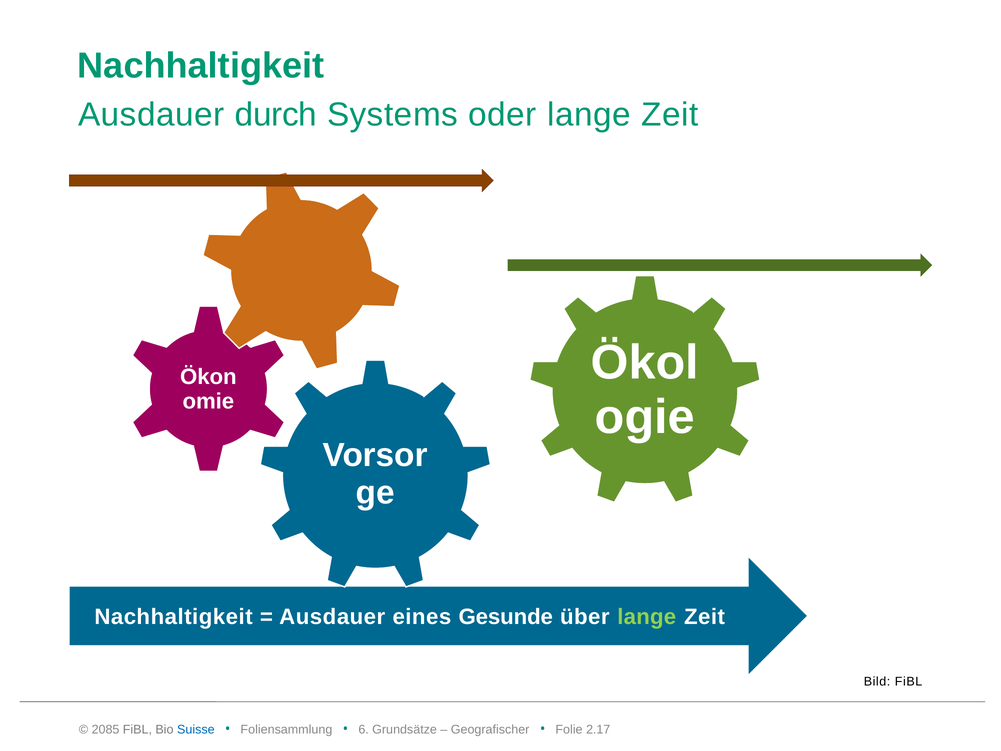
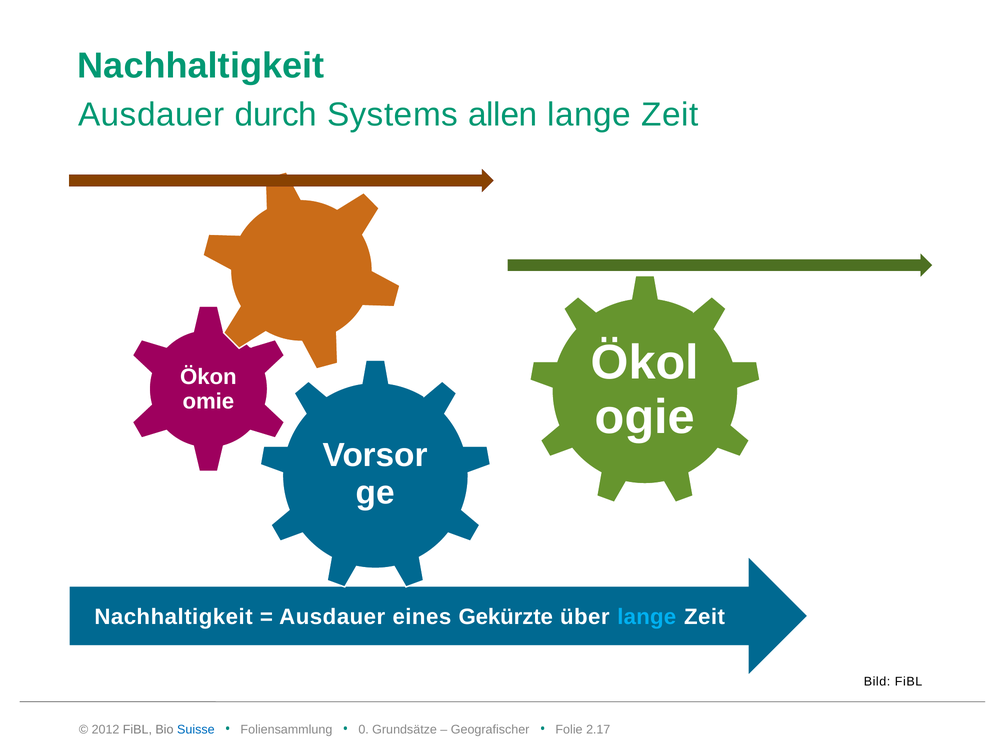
oder: oder -> allen (503, 115)
Gesunde: Gesunde -> Gekürzte (506, 617)
lange colour: light green -> light blue (647, 617)
2085: 2085 -> 2012 (106, 729)
6: 6 -> 0 (364, 729)
